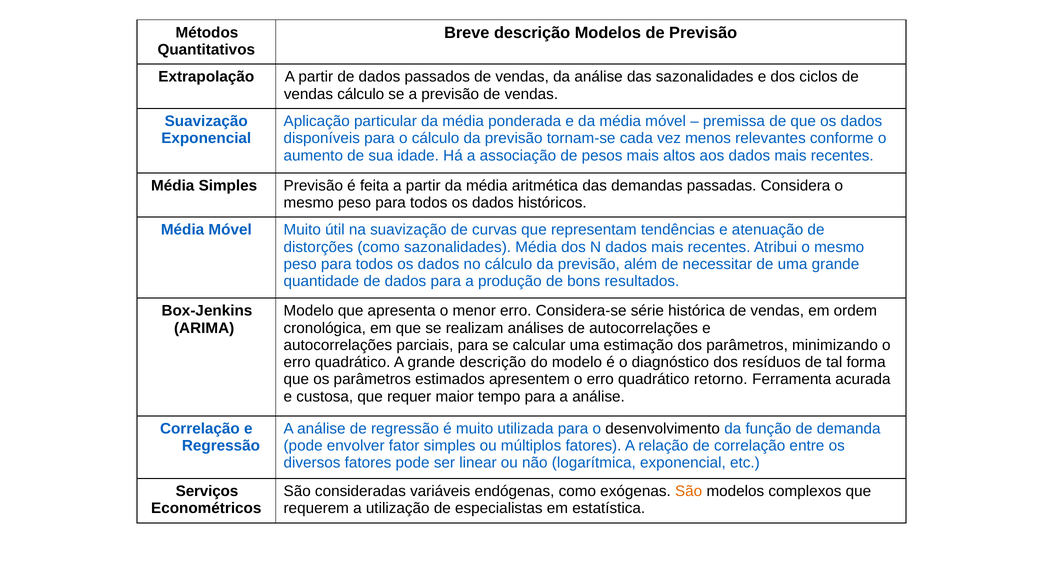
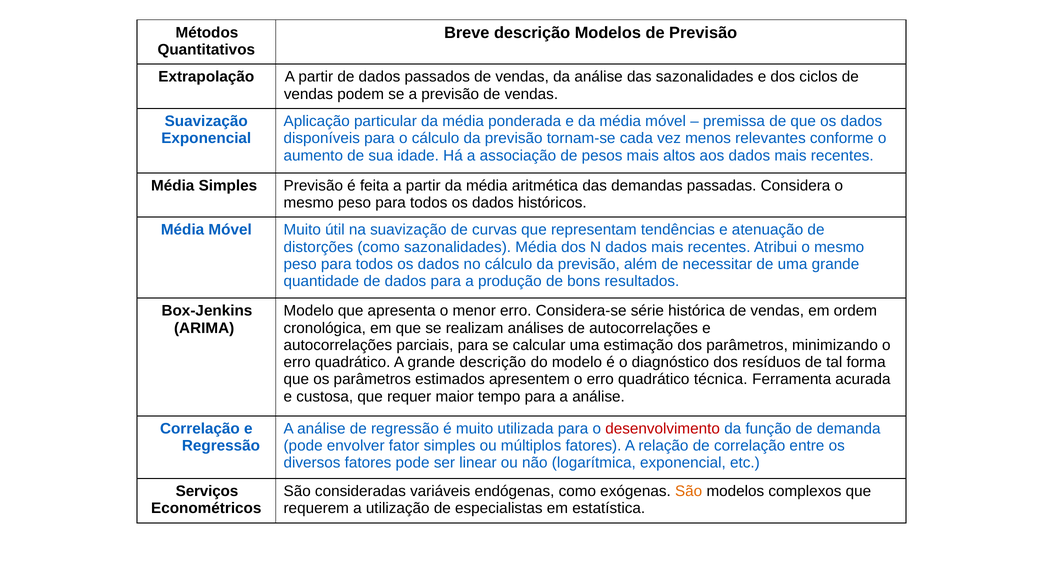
vendas cálculo: cálculo -> podem (361, 94)
retorno: retorno -> técnica (721, 380)
desenvolvimento colour: black -> red (663, 429)
